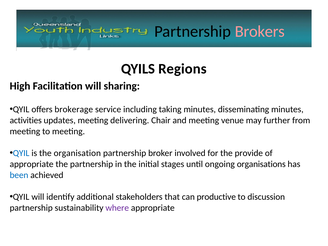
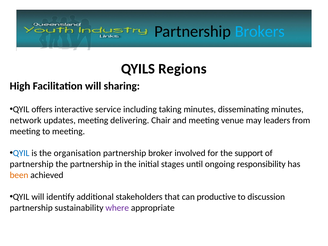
Brokers colour: pink -> light blue (260, 31)
brokerage: brokerage -> interactive (74, 109)
activities: activities -> network (26, 120)
further: further -> leaders (277, 120)
provide: provide -> support (249, 153)
appropriate: appropriate -> partnership (32, 164)
organisations: organisations -> responsibility (261, 164)
been colour: blue -> orange (19, 175)
